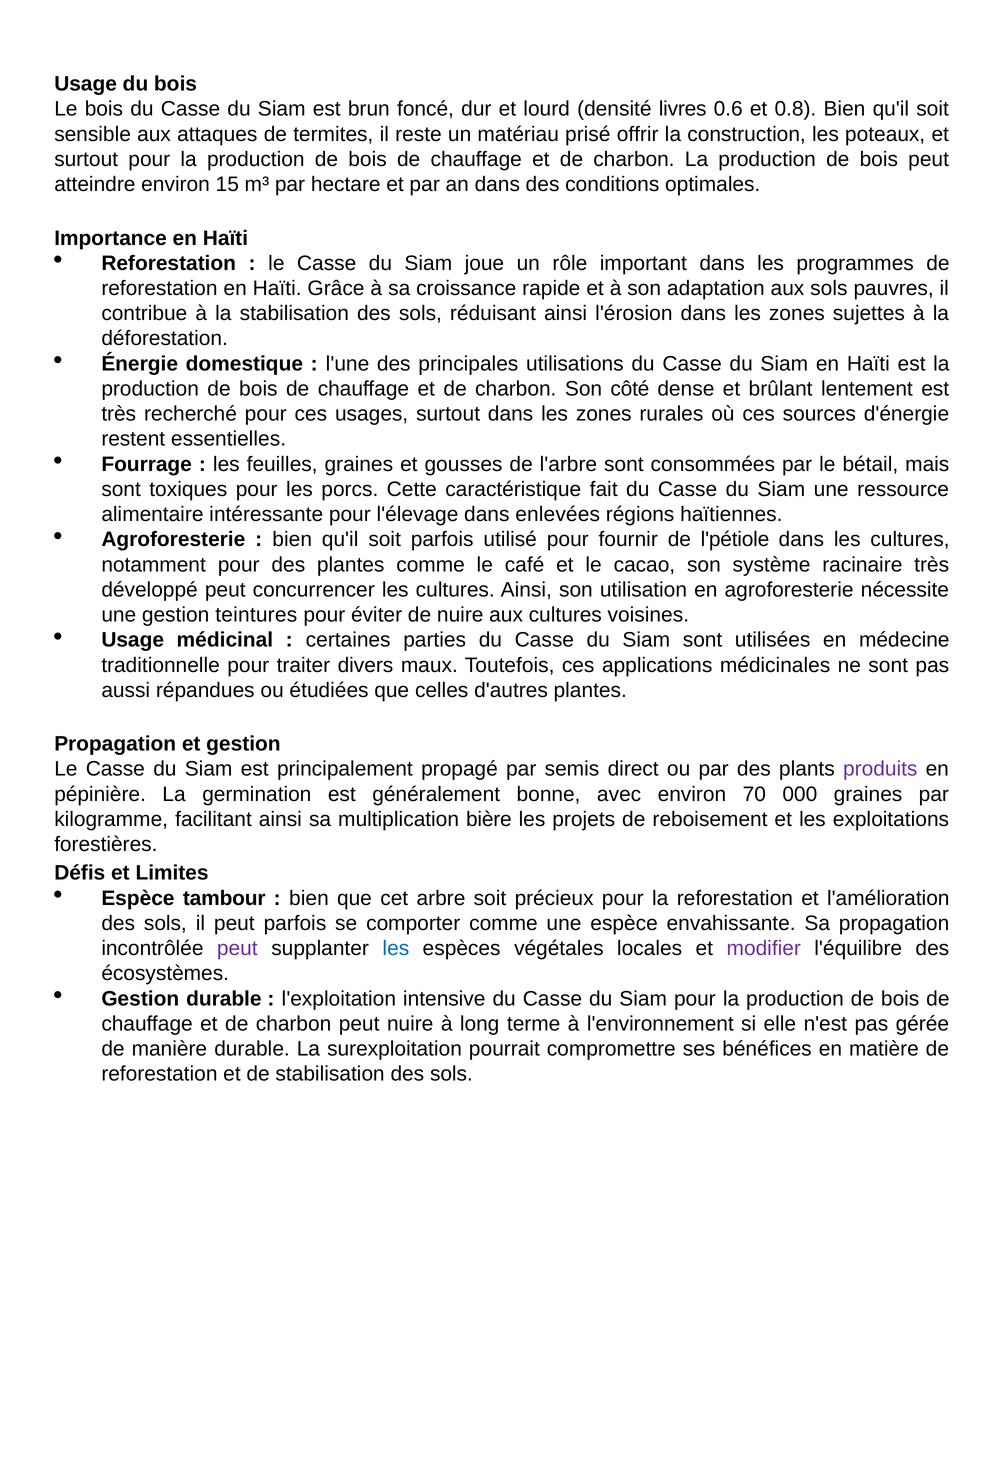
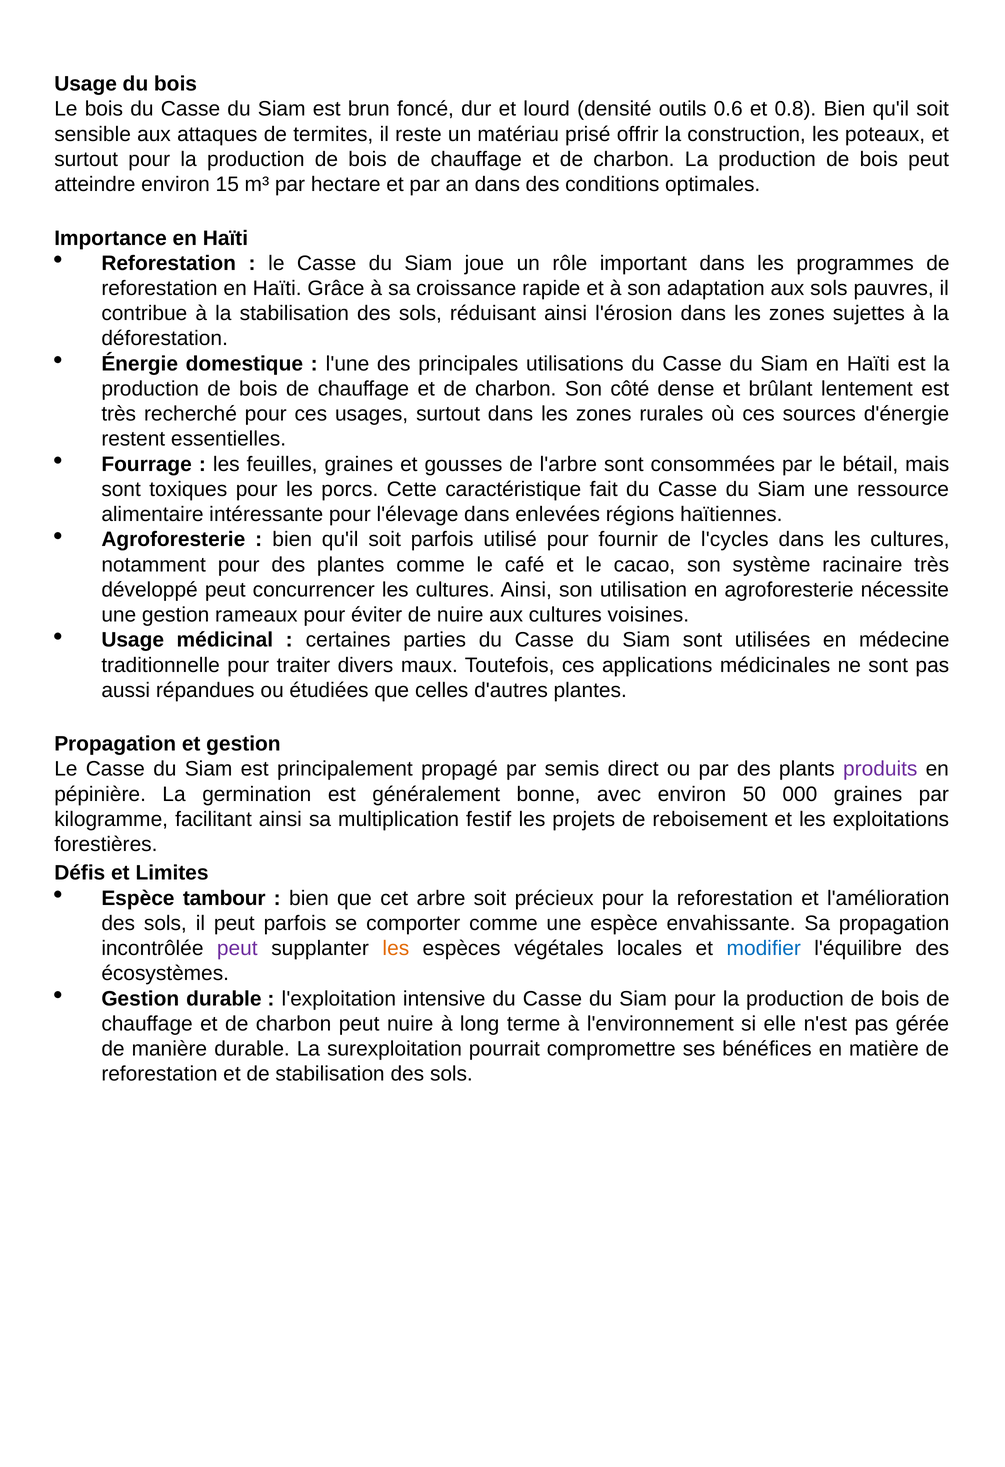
livres: livres -> outils (683, 109)
l'pétiole: l'pétiole -> l'cycles (735, 540)
teintures: teintures -> rameaux (256, 615)
70: 70 -> 50 (754, 794)
bière: bière -> festif (489, 820)
les colour: blue -> orange (396, 949)
modifier colour: purple -> blue (764, 949)
